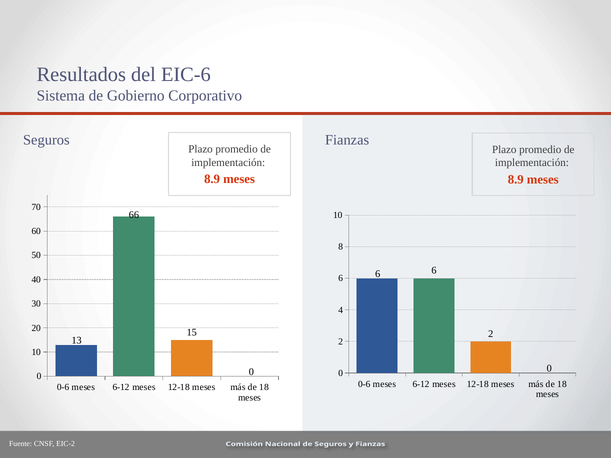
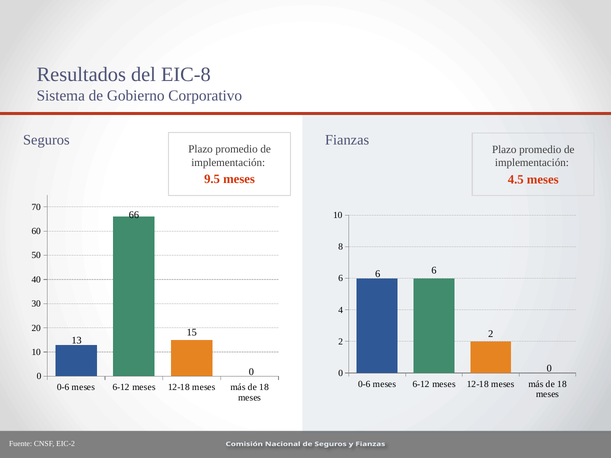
EIC-6: EIC-6 -> EIC-8 (186, 75)
8.9: 8.9 -> 9.5 (212, 179)
8.9: 8.9 -> 4.5 (516, 180)
